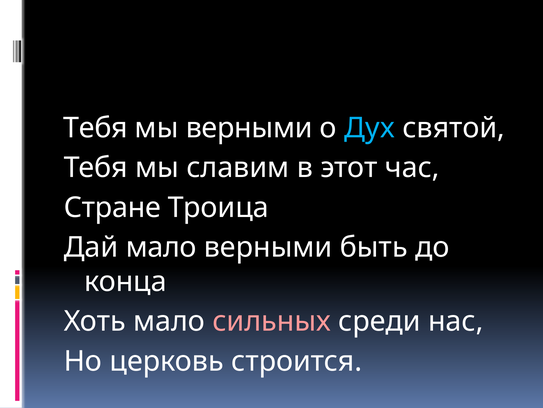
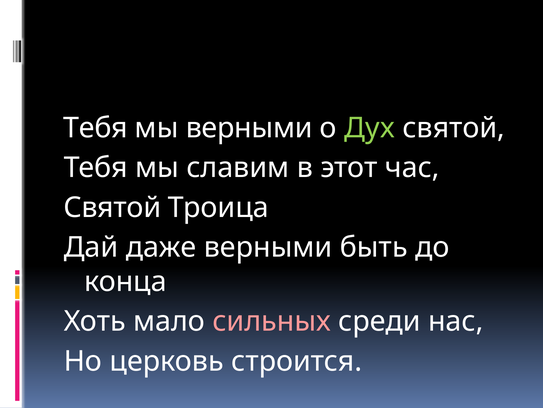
Дух colour: light blue -> light green (369, 128)
Стране: Стране -> Святой (112, 207)
Дай мало: мало -> даже (161, 247)
